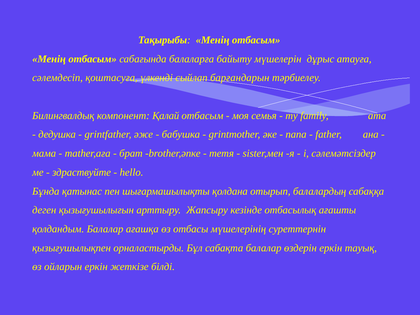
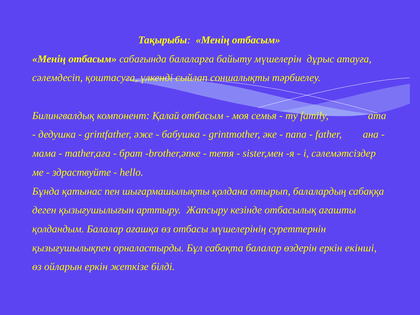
барғандарын: барғандарын -> соншалықты (240, 78)
тауық: тауық -> екінші (361, 248)
